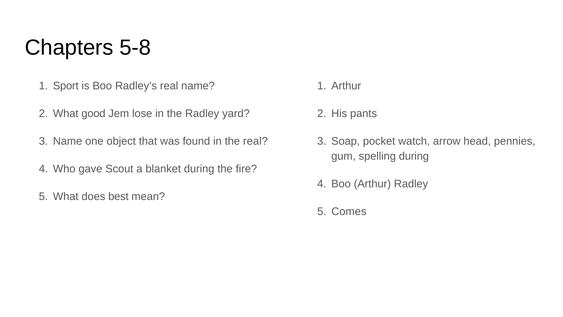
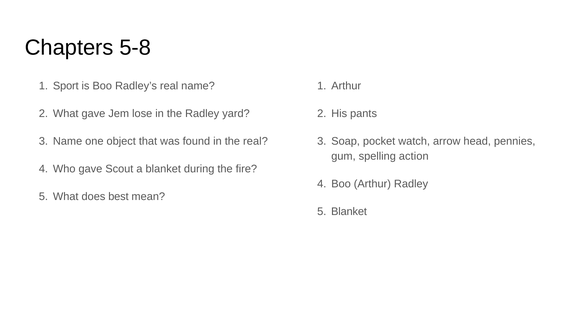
What good: good -> gave (93, 113)
spelling during: during -> action (414, 156)
Comes: Comes -> Blanket (349, 211)
